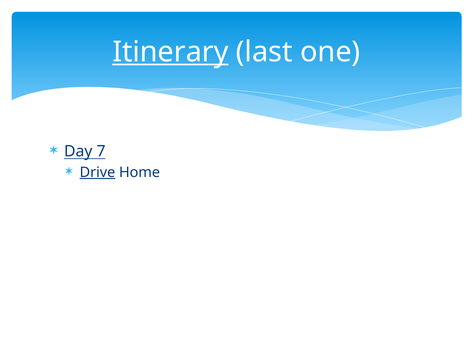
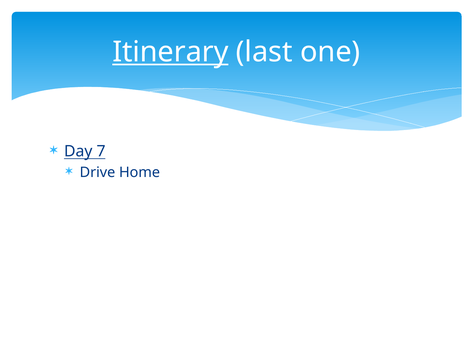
Drive underline: present -> none (97, 172)
